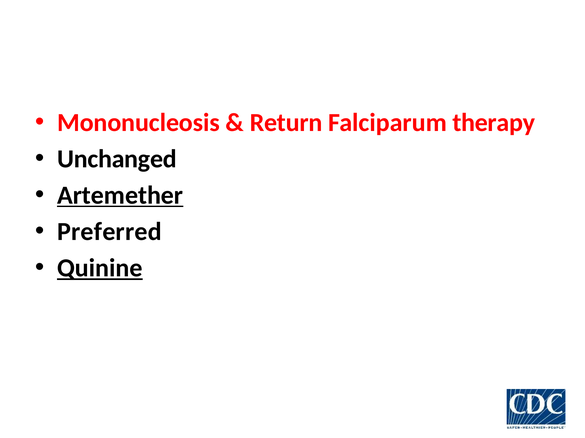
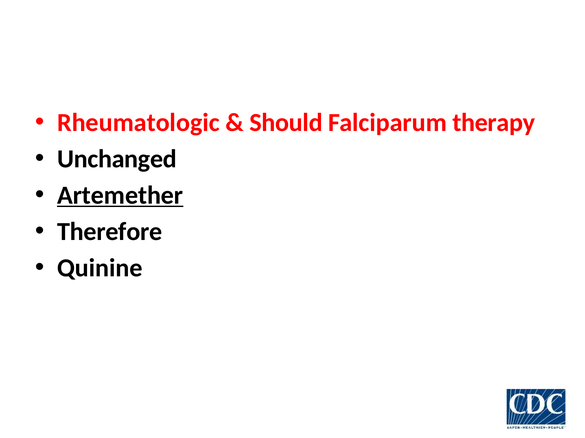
Mononucleosis: Mononucleosis -> Rheumatologic (138, 123)
Return: Return -> Should (286, 123)
Preferred: Preferred -> Therefore (110, 232)
Quinine underline: present -> none (100, 268)
